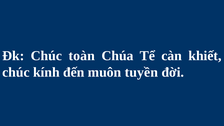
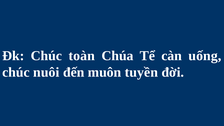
khiết: khiết -> uống (205, 56)
kính: kính -> nuôi (46, 72)
